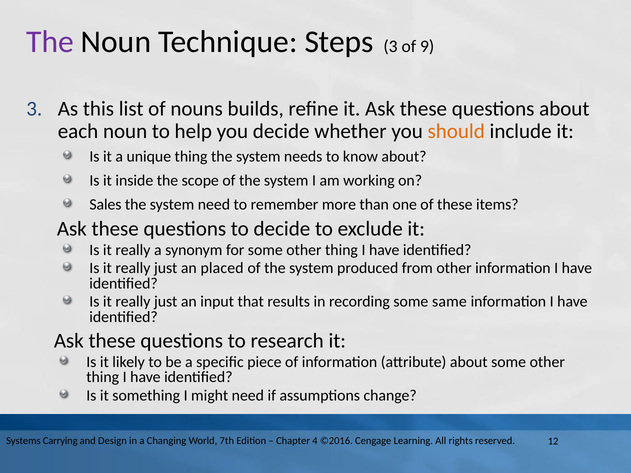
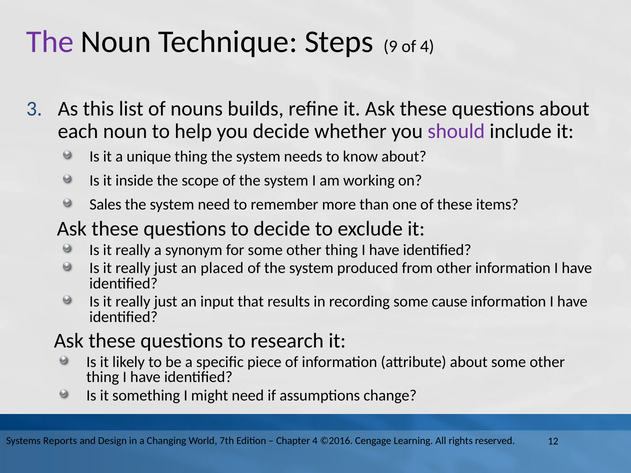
Steps 3: 3 -> 9 (391, 46)
of 9: 9 -> 4 (427, 46)
should colour: orange -> purple (456, 131)
same: same -> cause (450, 302)
Carrying: Carrying -> Reports (60, 441)
